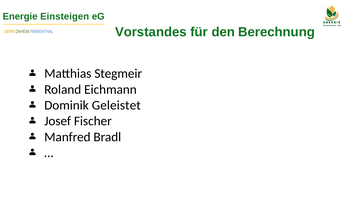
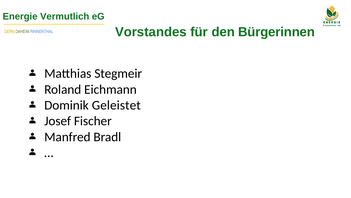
Einsteigen: Einsteigen -> Vermutlich (65, 16)
Berechnung: Berechnung -> Bürgerinnen (277, 32)
